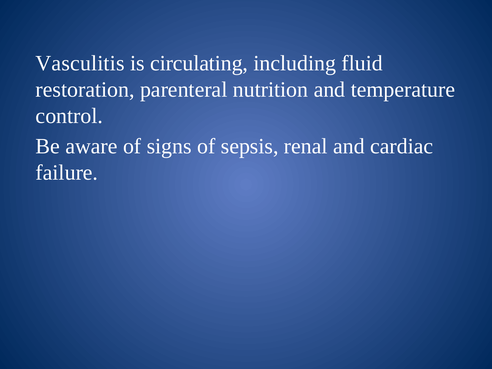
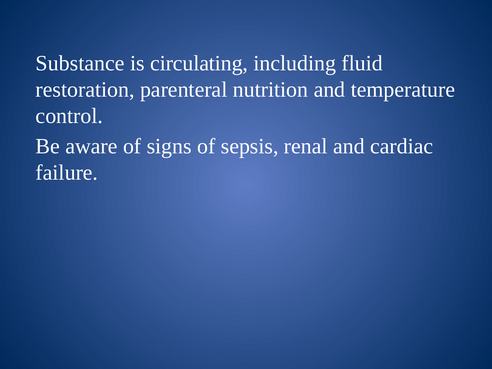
Vasculitis: Vasculitis -> Substance (80, 63)
